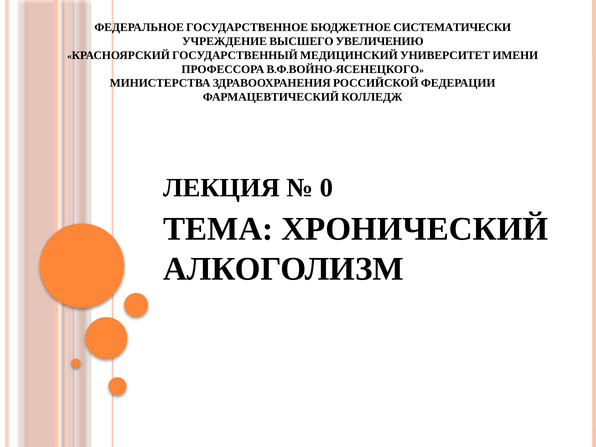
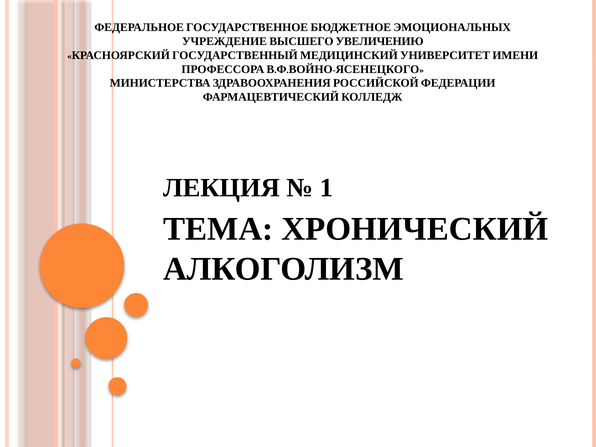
СИСТЕМАТИЧЕСКИ: СИСТЕМАТИЧЕСКИ -> ЭМОЦИОНАЛЬНЫХ (452, 27)
0: 0 -> 1 (327, 188)
